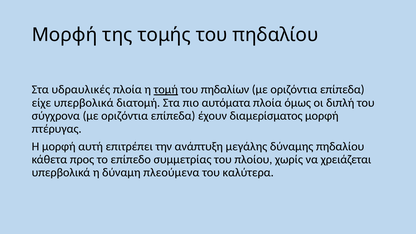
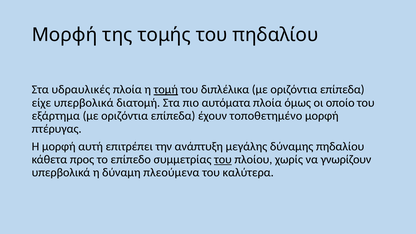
πηδαλίων: πηδαλίων -> διπλέλικα (225, 90)
διπλή: διπλή -> οποίο (340, 103)
σύγχρονα: σύγχρονα -> εξάρτημα (56, 116)
διαμερίσματος: διαμερίσματος -> τοποθετημένο (266, 116)
του underline: none -> present (223, 159)
χρειάζεται: χρειάζεται -> γνωρίζουν (346, 159)
